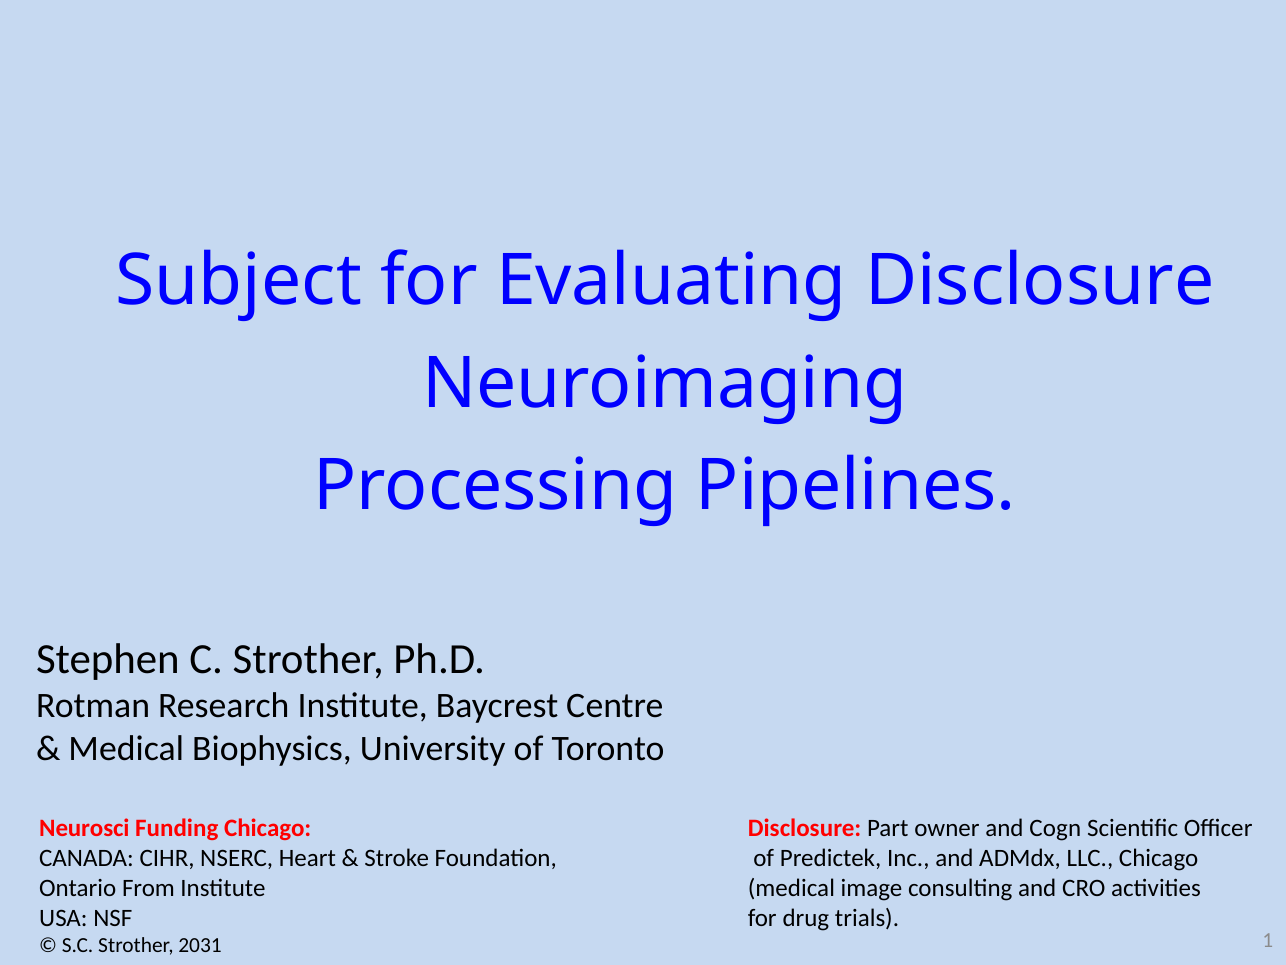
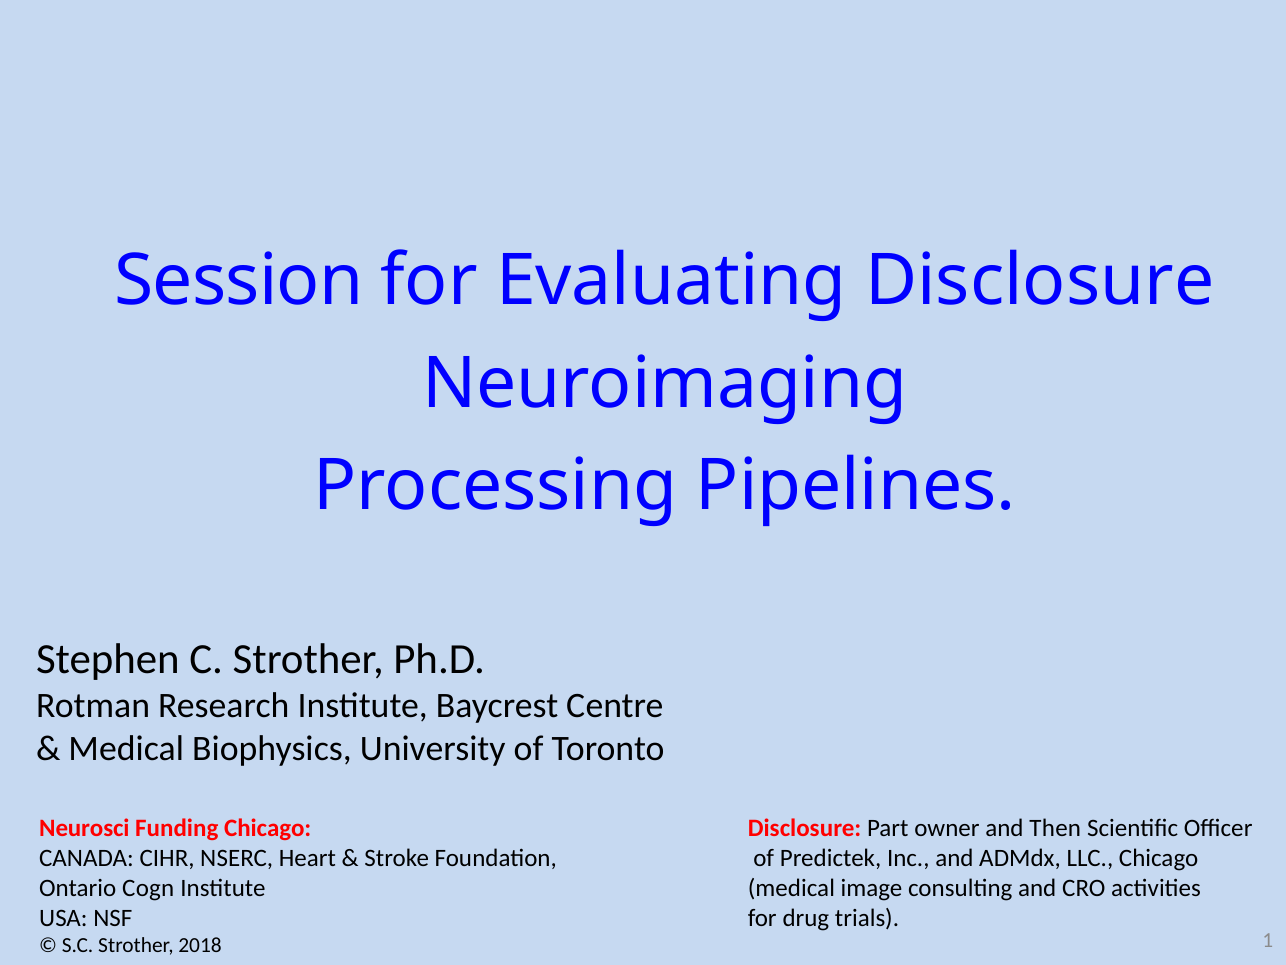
Subject: Subject -> Session (239, 280)
Cogn: Cogn -> Then (1055, 828)
From: From -> Cogn (148, 887)
2031: 2031 -> 2018 (200, 945)
